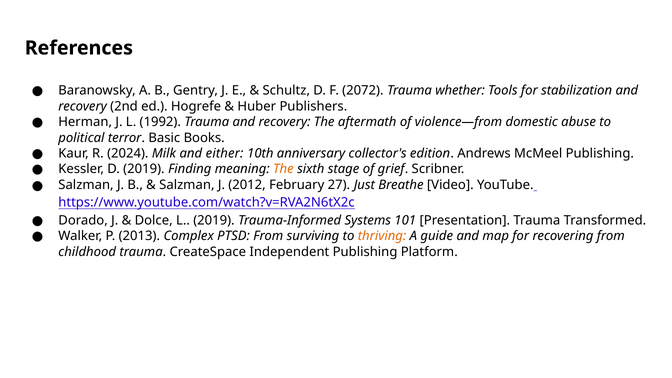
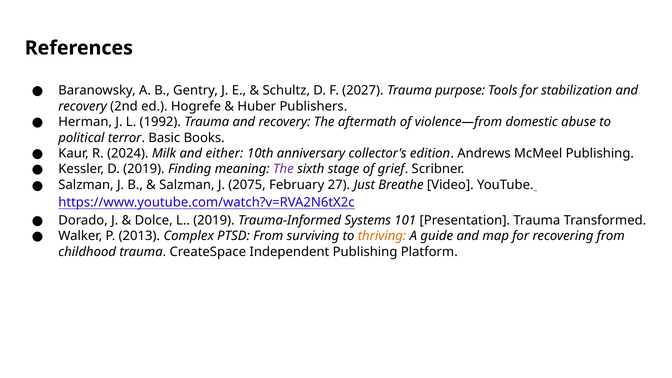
2072: 2072 -> 2027 (363, 91)
whether: whether -> purpose (460, 91)
The colour: orange -> purple (283, 169)
2012: 2012 -> 2075 (247, 185)
